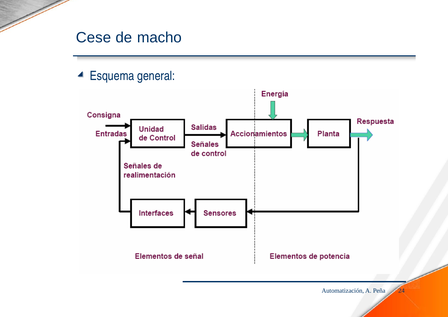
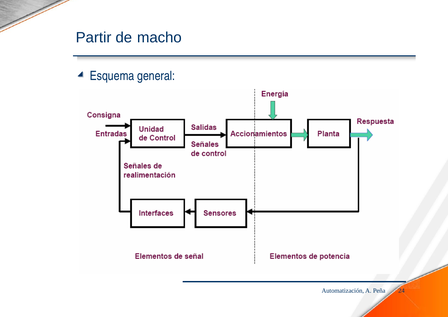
Cese: Cese -> Partir (94, 38)
